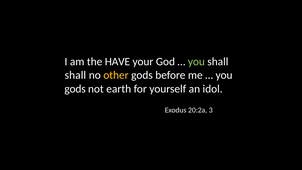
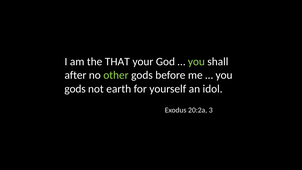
HAVE: HAVE -> THAT (117, 62)
shall: shall -> after (75, 75)
other colour: yellow -> light green (116, 75)
